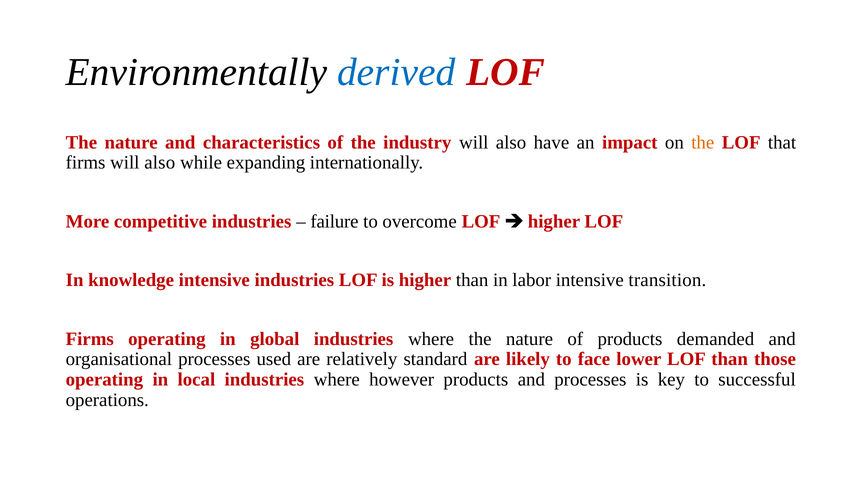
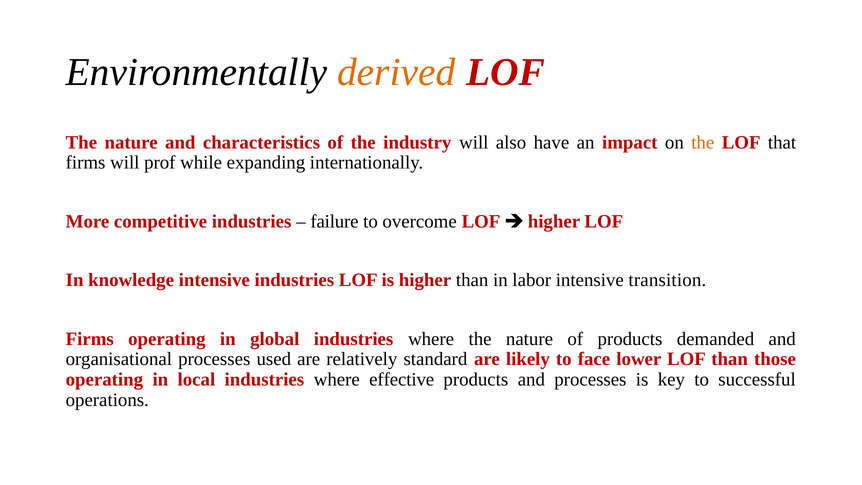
derived colour: blue -> orange (396, 72)
firms will also: also -> prof (160, 163)
however: however -> effective (402, 380)
